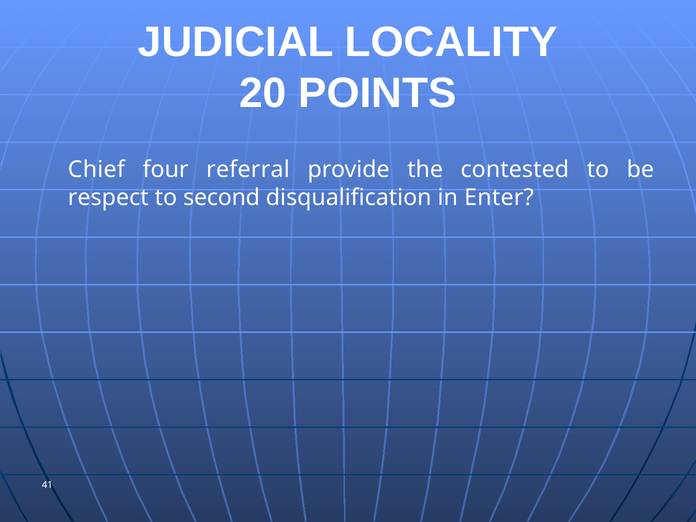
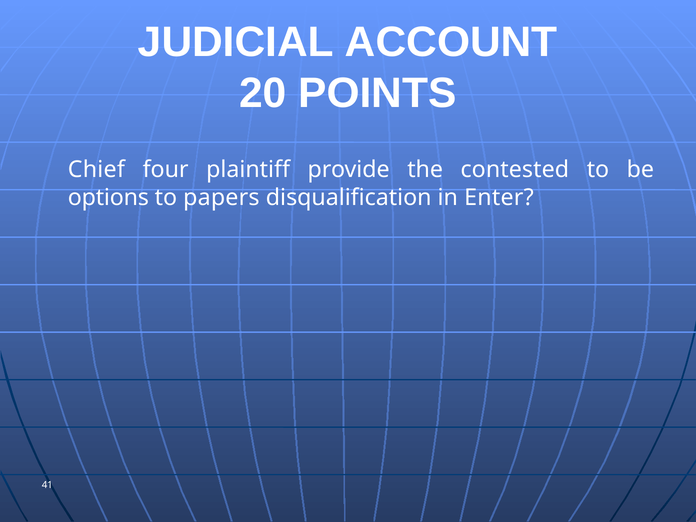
LOCALITY: LOCALITY -> ACCOUNT (451, 42)
referral: referral -> plaintiff (248, 170)
respect: respect -> options (108, 198)
second: second -> papers (221, 198)
